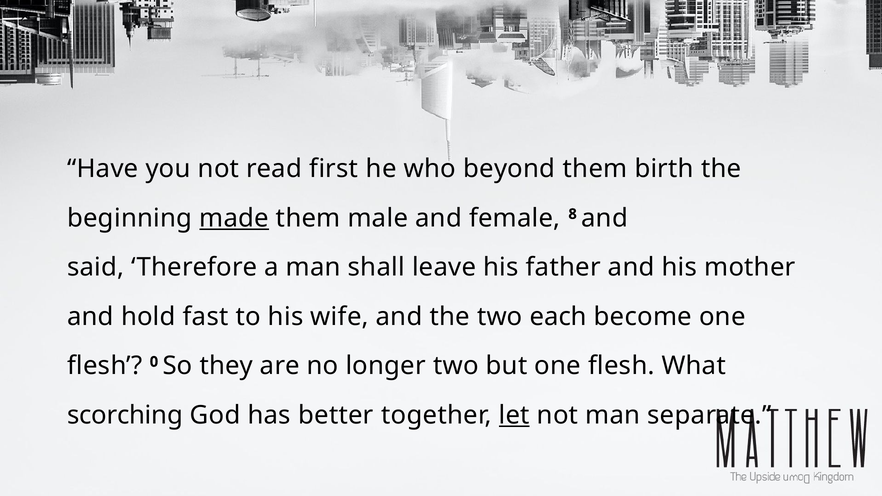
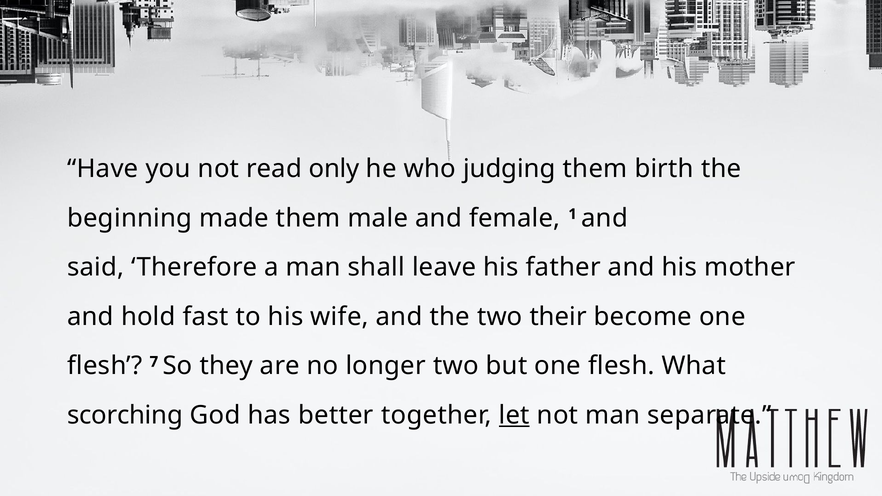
first: first -> only (334, 169)
beyond: beyond -> judging (509, 169)
made underline: present -> none (234, 218)
8: 8 -> 1 (573, 214)
each: each -> their (558, 317)
0: 0 -> 7 (154, 362)
